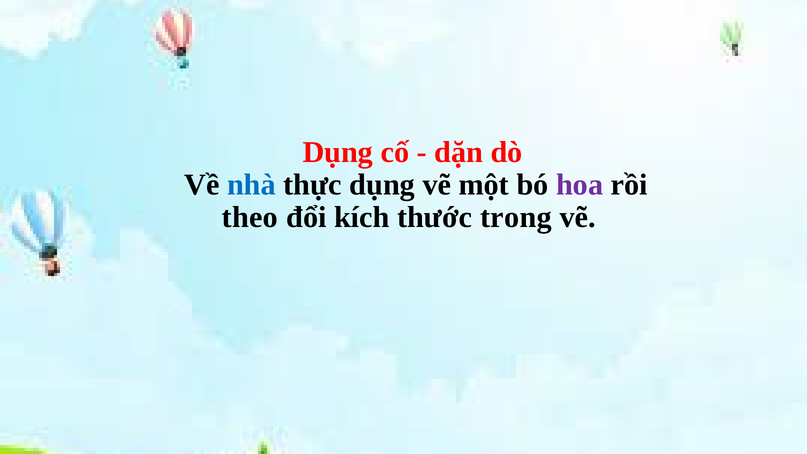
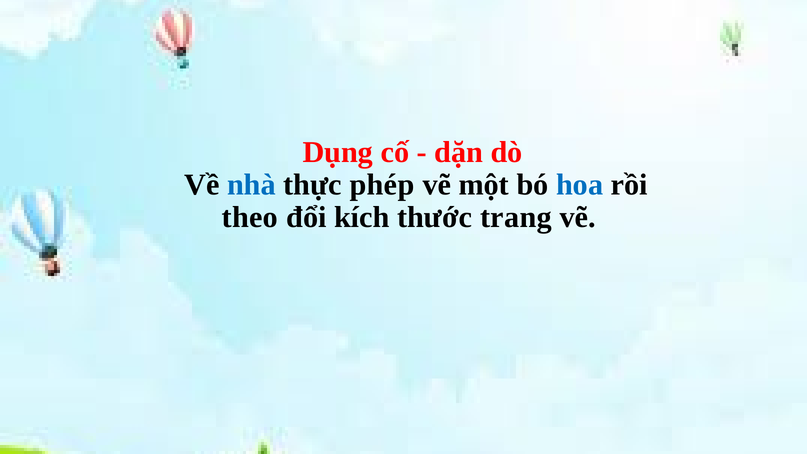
thực dụng: dụng -> phép (382, 185)
hoa colour: purple -> blue (580, 185)
trong: trong -> trang (516, 217)
